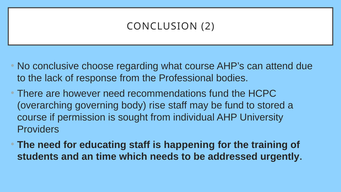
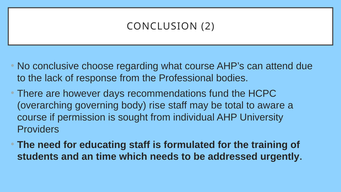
however need: need -> days (114, 93)
be fund: fund -> total (234, 105)
stored: stored -> aware (271, 105)
happening: happening -> formulated (189, 145)
